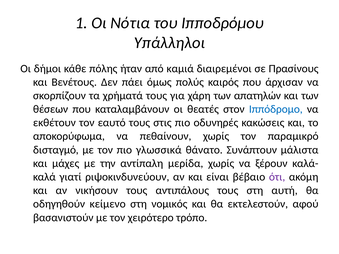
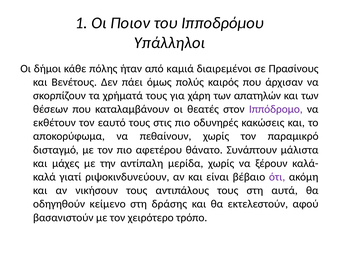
Νότια: Νότια -> Ποιον (130, 23)
Ιππόδρομο colour: blue -> purple (276, 109)
γλωσσικά: γλωσσικά -> αφετέρου (159, 150)
αυτή: αυτή -> αυτά (285, 191)
νομικός: νομικός -> δράσης (169, 204)
